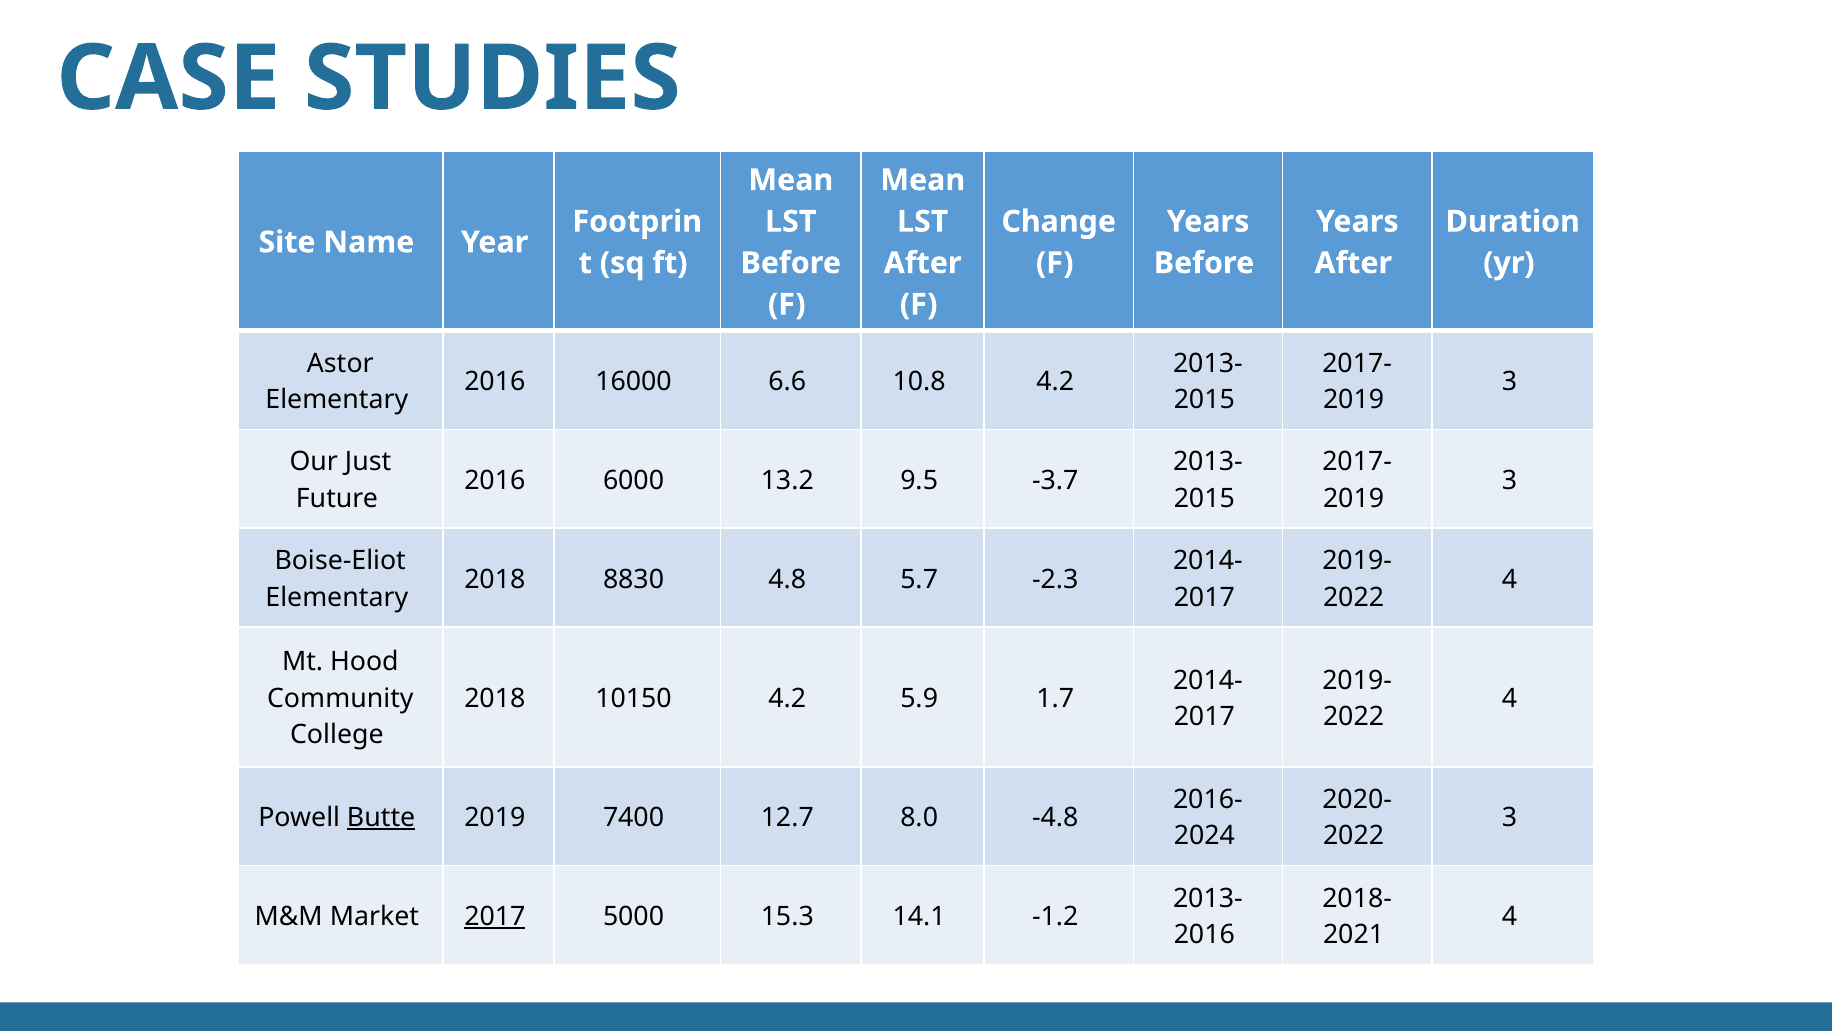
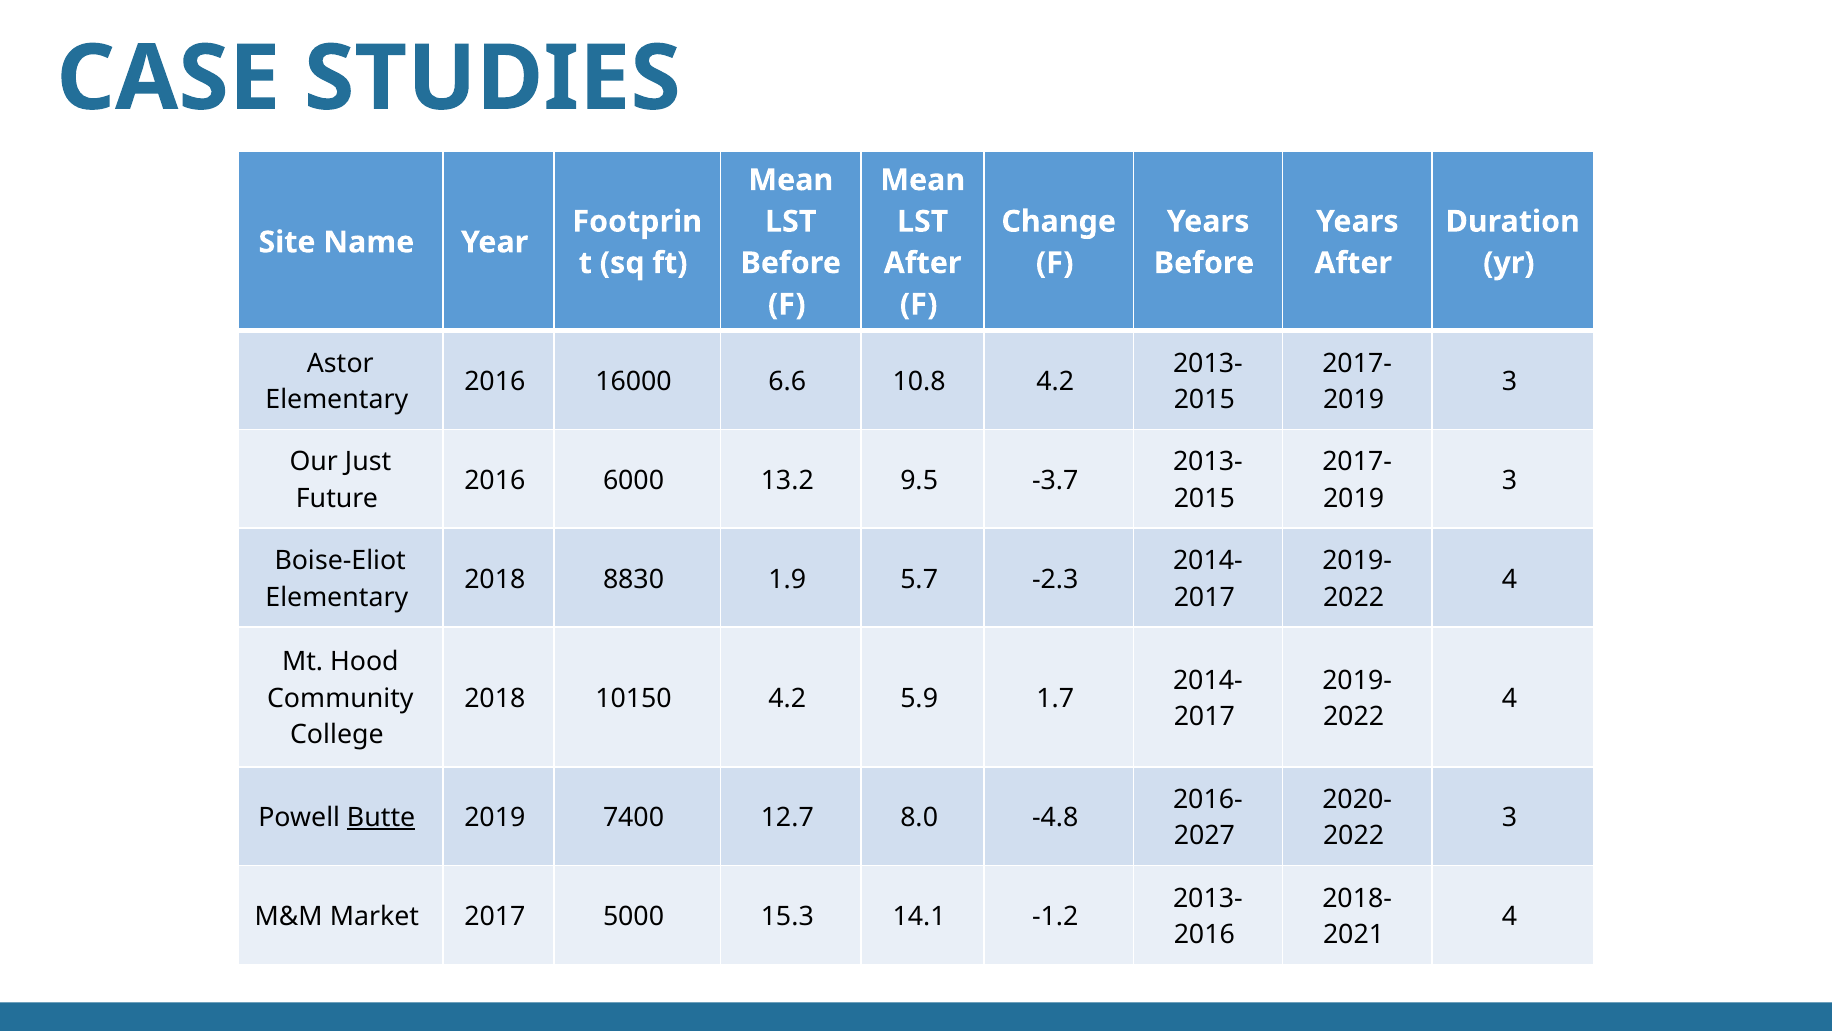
4.8: 4.8 -> 1.9 (787, 579)
2024: 2024 -> 2027 (1204, 836)
2017 underline: present -> none (495, 916)
